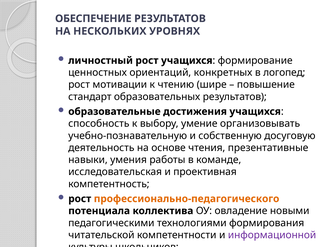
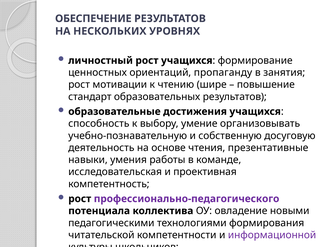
конкретных: конкретных -> пропаганду (223, 73)
логопед: логопед -> занятия (284, 73)
профессионально-педагогического colour: orange -> purple (187, 199)
